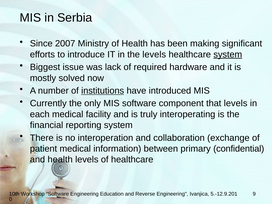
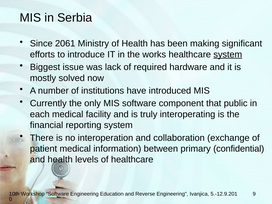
2007: 2007 -> 2061 (65, 44)
the levels: levels -> works (154, 54)
institutions underline: present -> none (103, 91)
that levels: levels -> public (236, 103)
